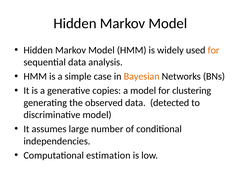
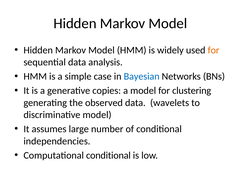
Bayesian colour: orange -> blue (142, 76)
detected: detected -> wavelets (170, 103)
Computational estimation: estimation -> conditional (108, 155)
